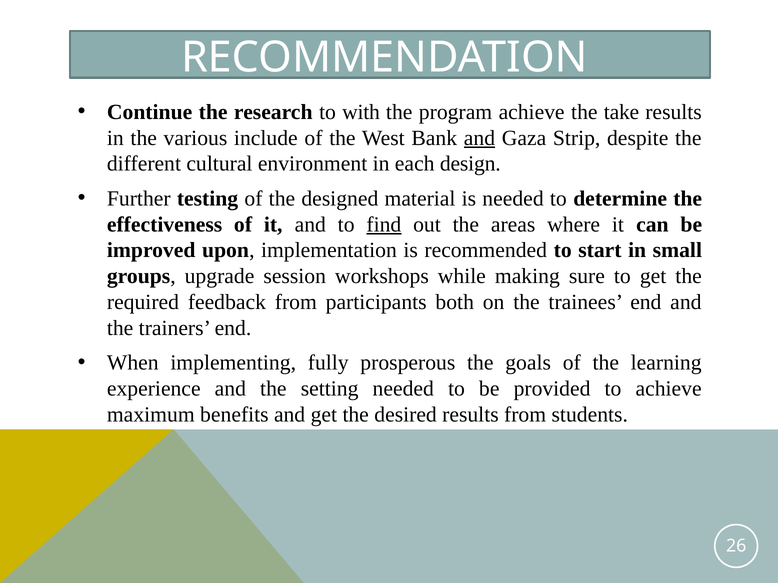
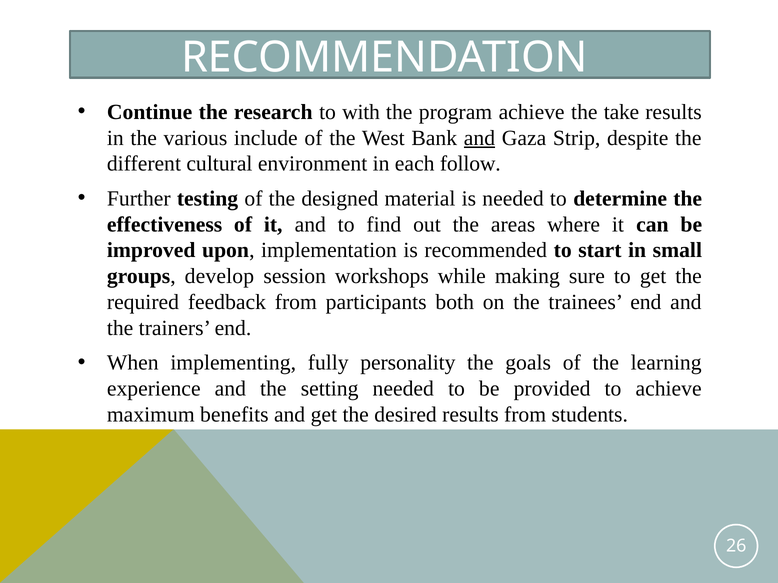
design: design -> follow (470, 164)
find underline: present -> none (384, 225)
upgrade: upgrade -> develop (219, 277)
prosperous: prosperous -> personality (408, 363)
